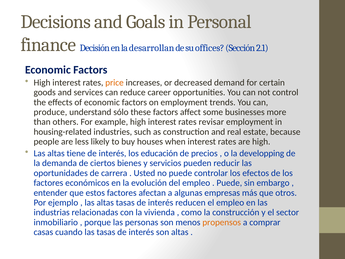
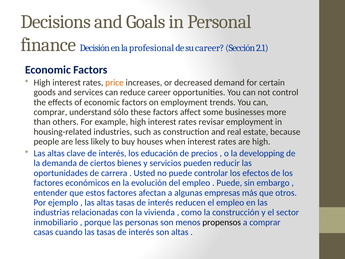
desarrollan: desarrollan -> profesional (152, 48)
su offices: offices -> career (210, 48)
produce: produce -> comprar (50, 112)
tiene: tiene -> clave (76, 153)
propensos colour: orange -> black (222, 222)
